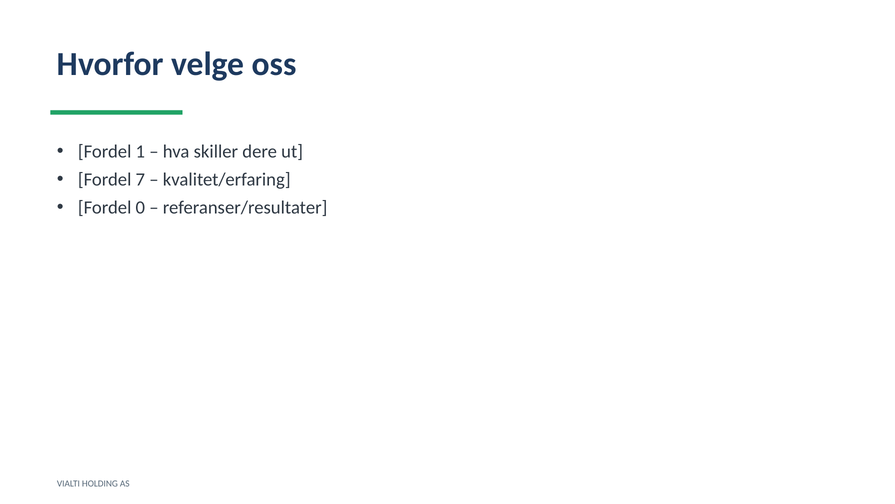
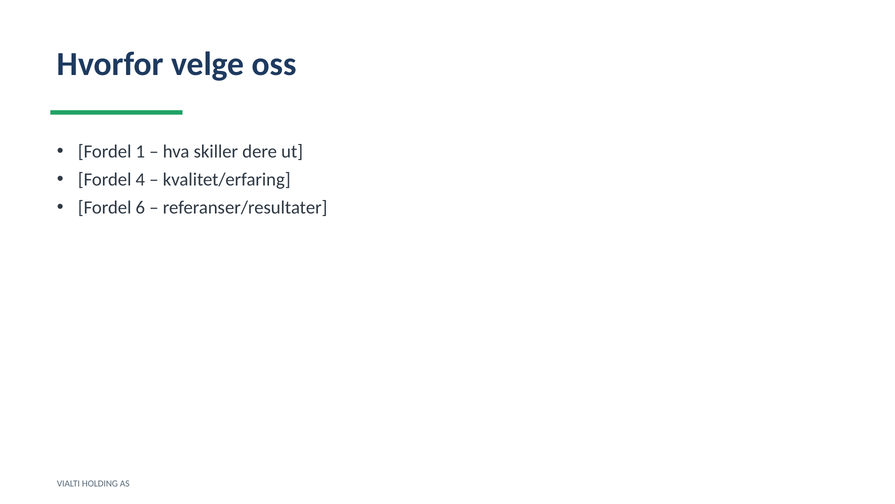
7: 7 -> 4 (140, 180)
0: 0 -> 6 (140, 208)
